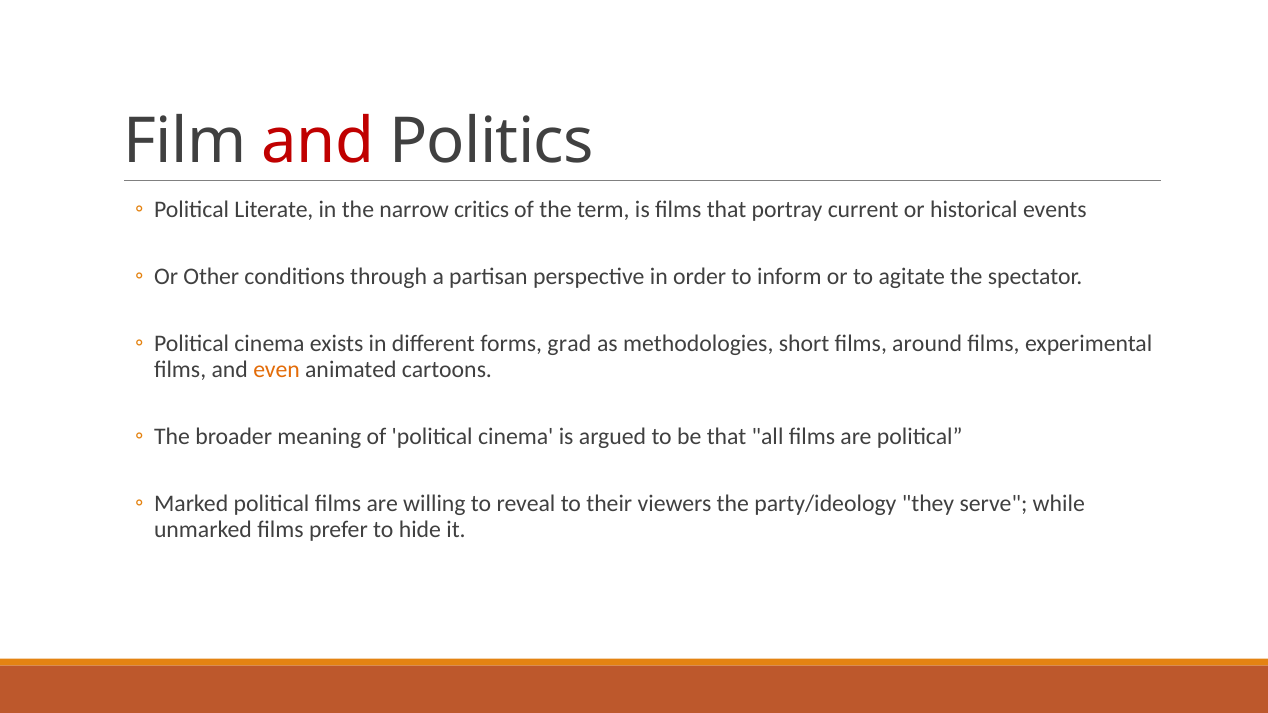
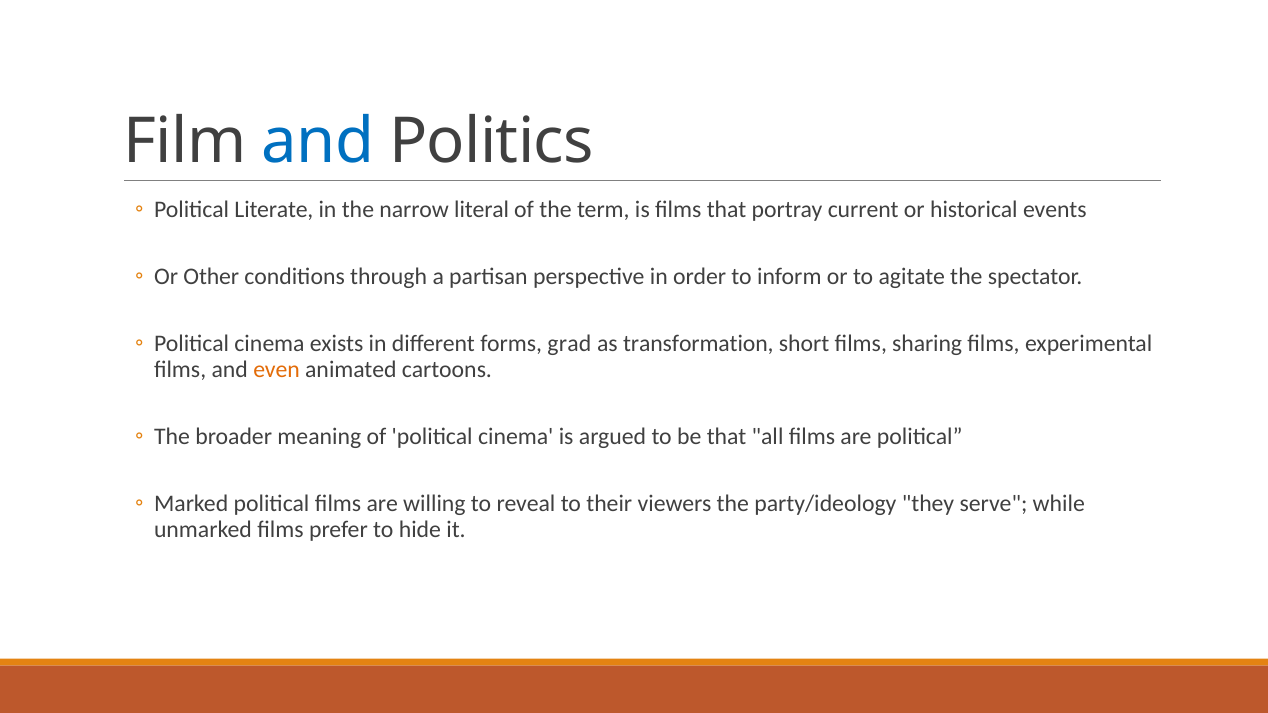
and colour: red -> blue (318, 142)
critics: critics -> literal (482, 209)
methodologies: methodologies -> transformation (698, 344)
around: around -> sharing (927, 344)
